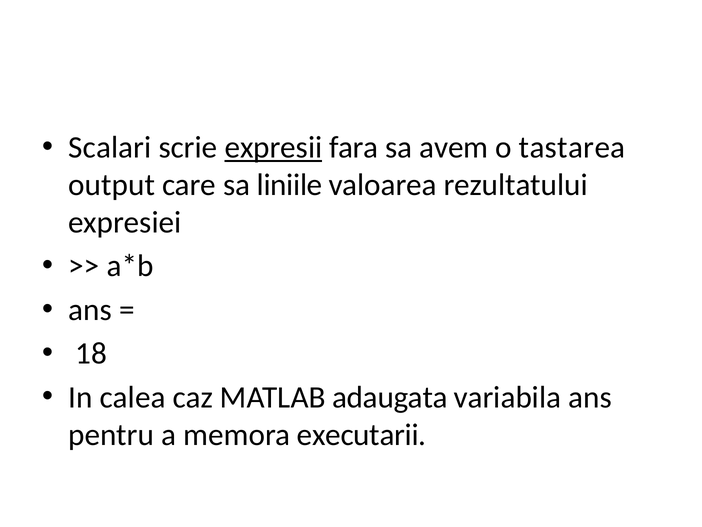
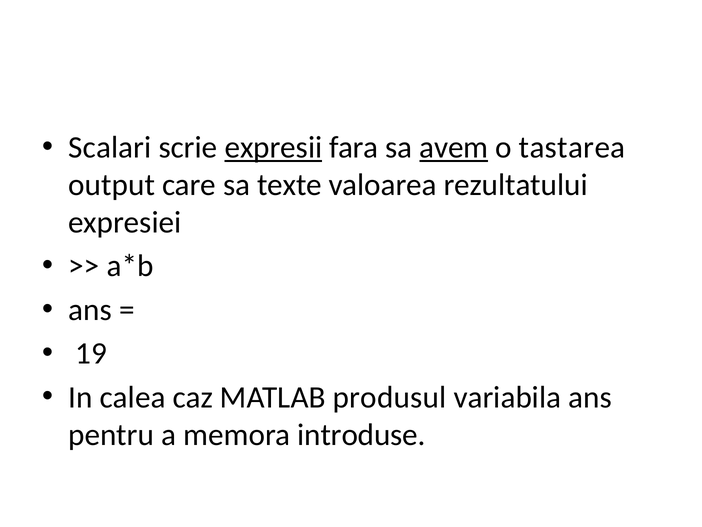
avem underline: none -> present (454, 147)
liniile: liniile -> texte (290, 185)
18: 18 -> 19 (91, 353)
adaugata: adaugata -> produsul (390, 397)
executarii: executarii -> introduse (361, 434)
